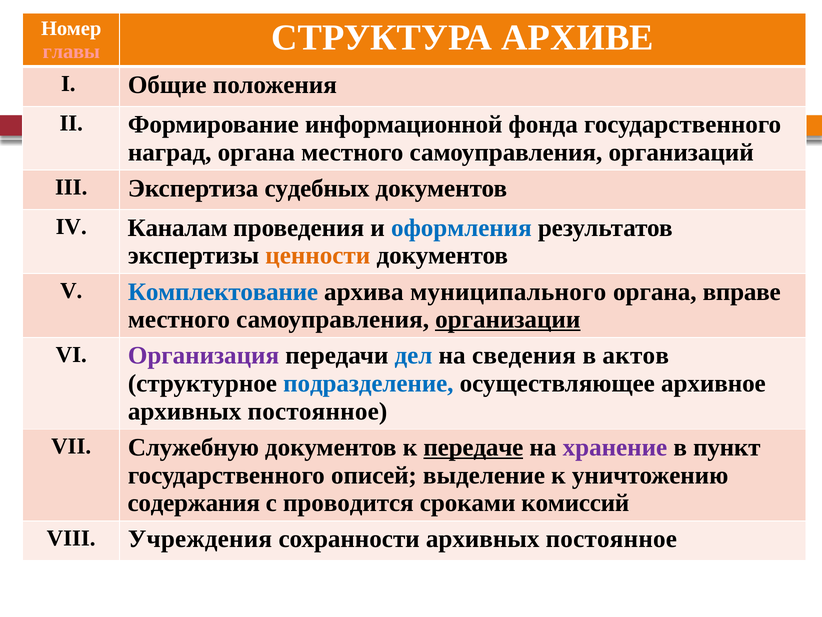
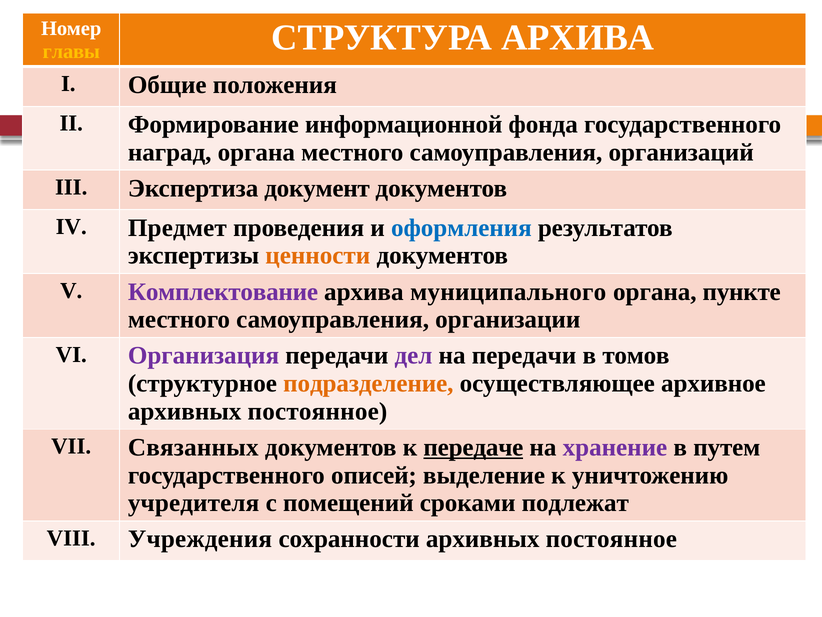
главы colour: pink -> yellow (71, 51)
СТРУКТУРА АРХИВЕ: АРХИВЕ -> АРХИВА (578, 38)
судебных: судебных -> документ (317, 188)
Каналам: Каналам -> Предмет (177, 228)
Комплектование colour: blue -> purple (223, 292)
вправе: вправе -> пункте (742, 292)
организации underline: present -> none (508, 319)
дел colour: blue -> purple (413, 355)
на сведения: сведения -> передачи (524, 355)
актов: актов -> томов (636, 355)
подразделение colour: blue -> orange (368, 383)
Служебную: Служебную -> Связанных (193, 447)
пункт: пункт -> путем (727, 447)
содержания: содержания -> учредителя (194, 503)
проводится: проводится -> помещений (348, 503)
комиссий: комиссий -> подлежат (575, 503)
